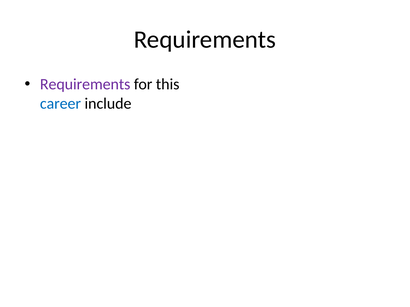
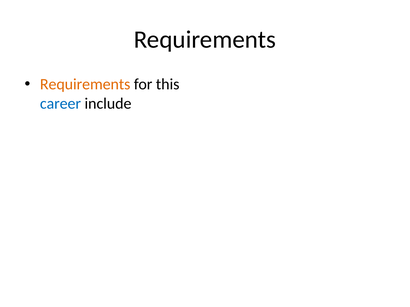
Requirements colour: purple -> orange (85, 84)
